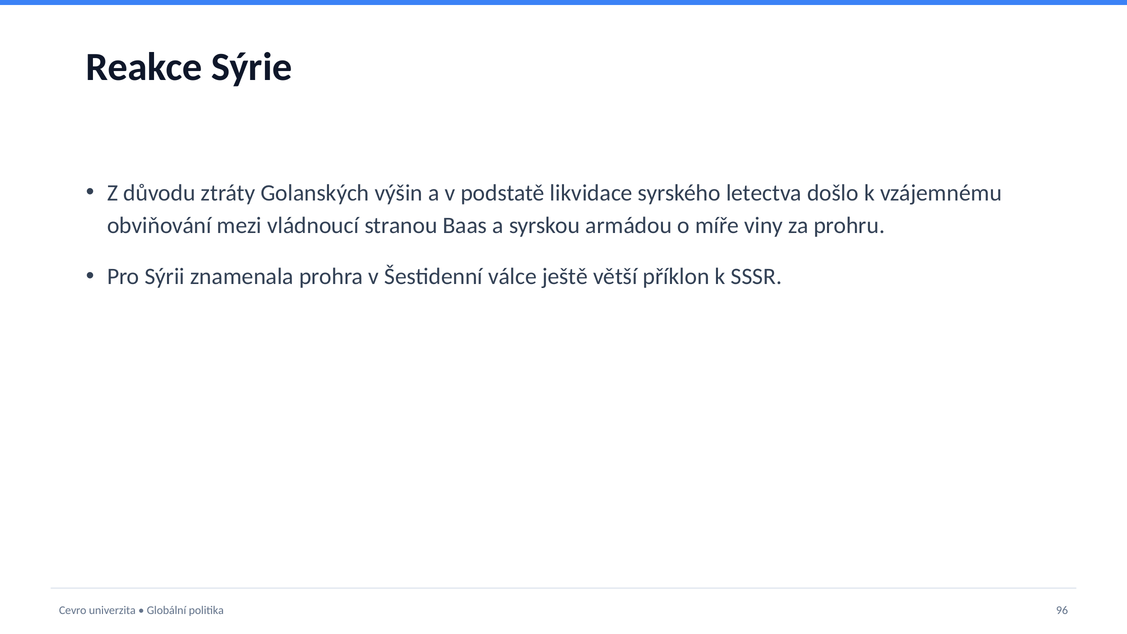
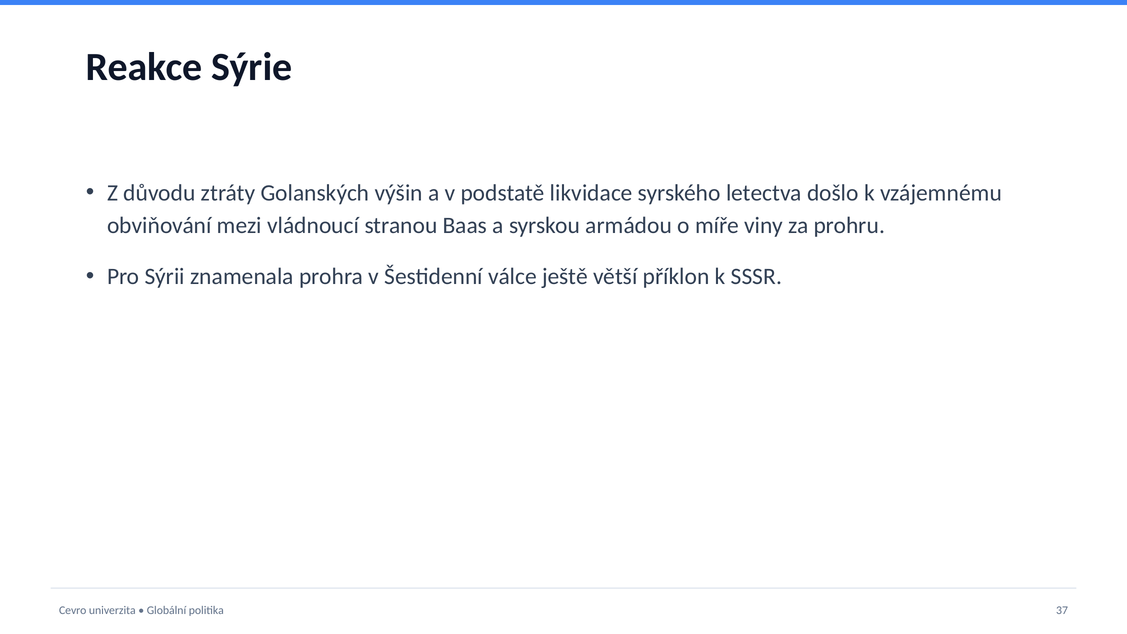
96: 96 -> 37 (1062, 610)
